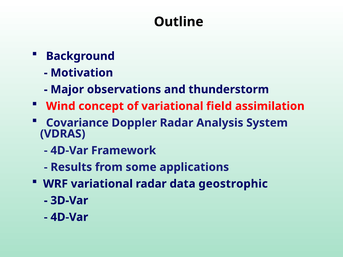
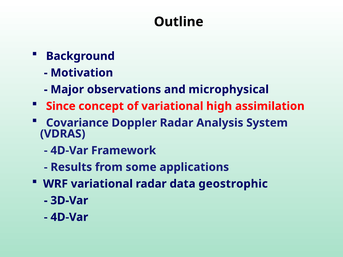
thunderstorm: thunderstorm -> microphysical (229, 90)
Wind: Wind -> Since (61, 106)
field: field -> high (219, 106)
